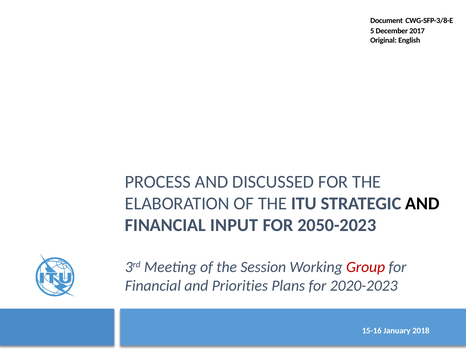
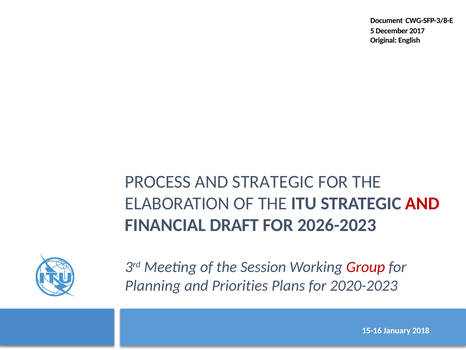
AND DISCUSSED: DISCUSSED -> STRATEGIC (273, 182)
AND colour: black -> red (422, 203)
INPUT: INPUT -> DRAFT (234, 225)
2050-2023: 2050-2023 -> 2026-2023 (337, 225)
Financial: Financial -> Planning (153, 285)
